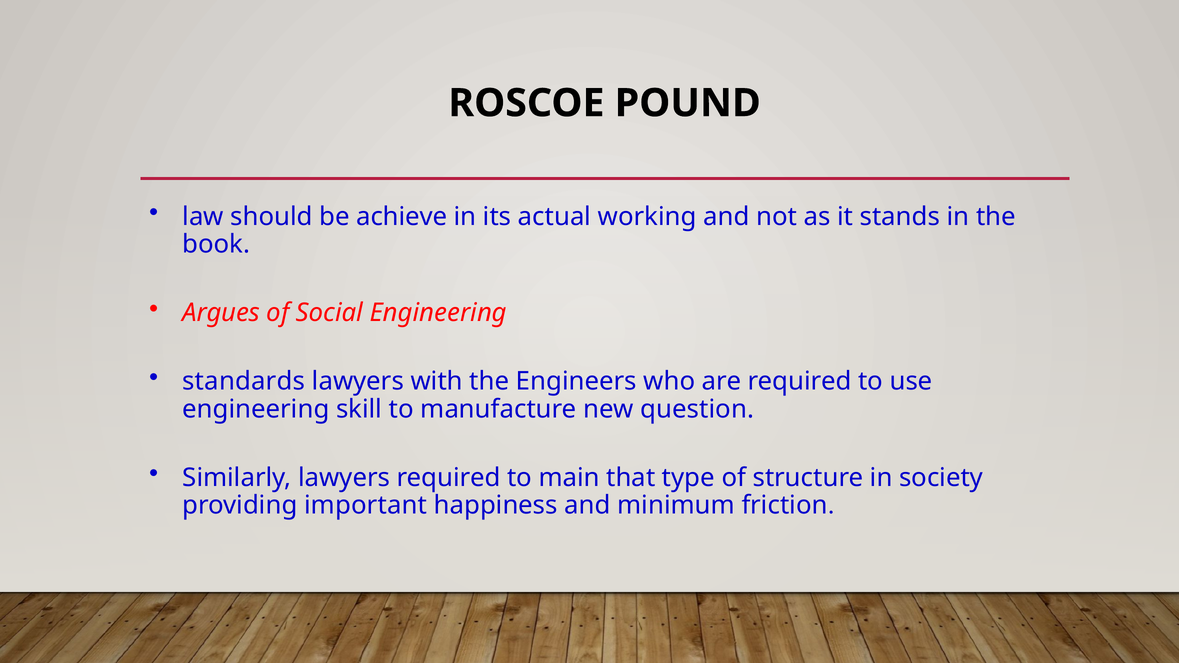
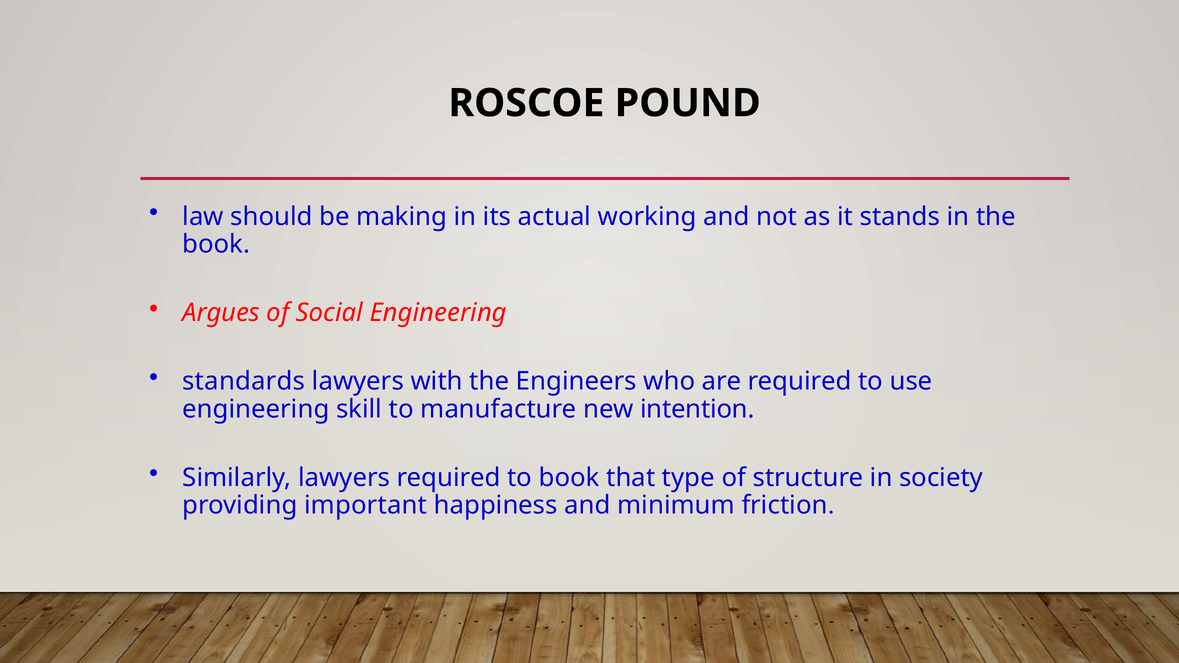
achieve: achieve -> making (402, 217)
question: question -> intention (697, 409)
to main: main -> book (569, 478)
